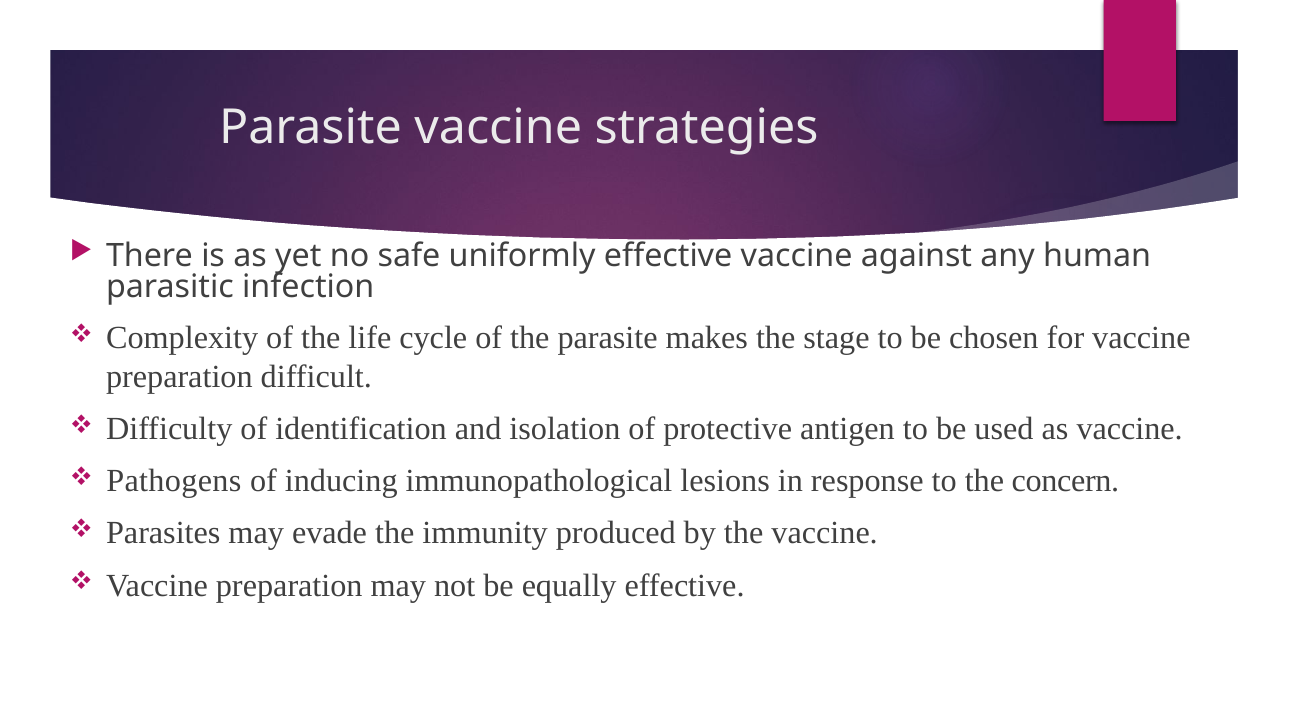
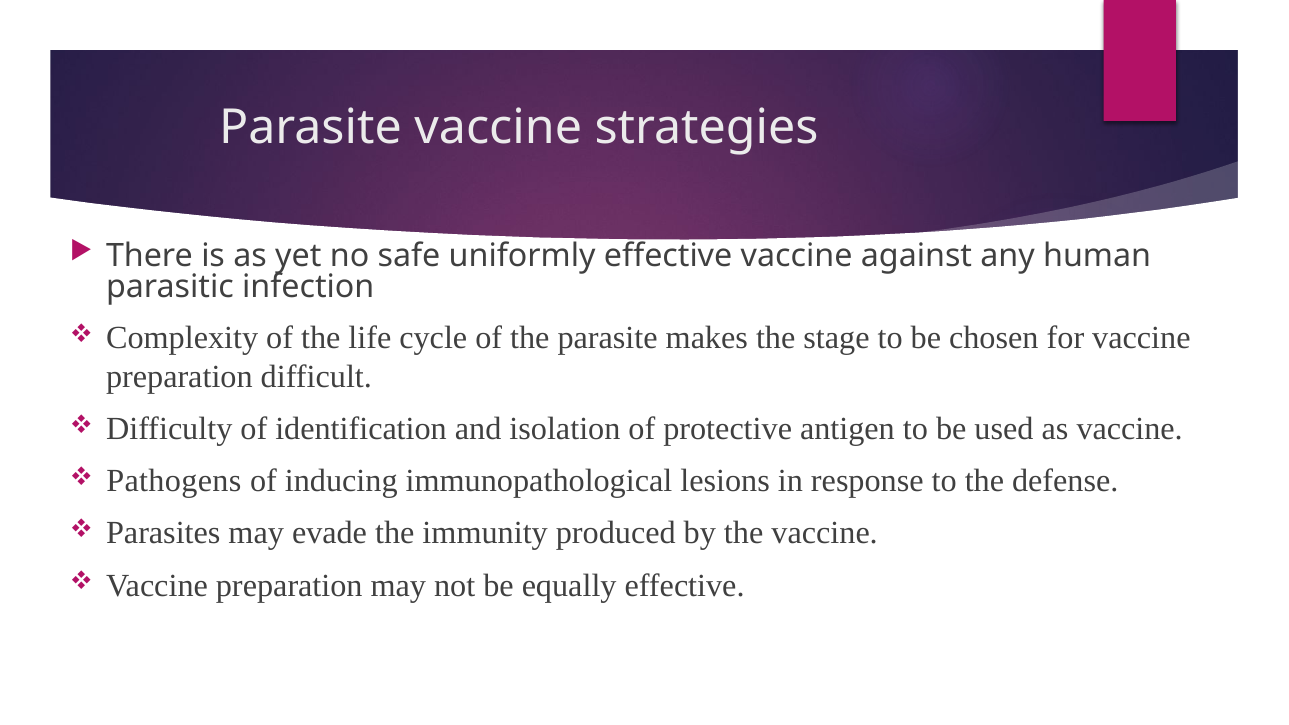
concern: concern -> defense (1065, 481)
